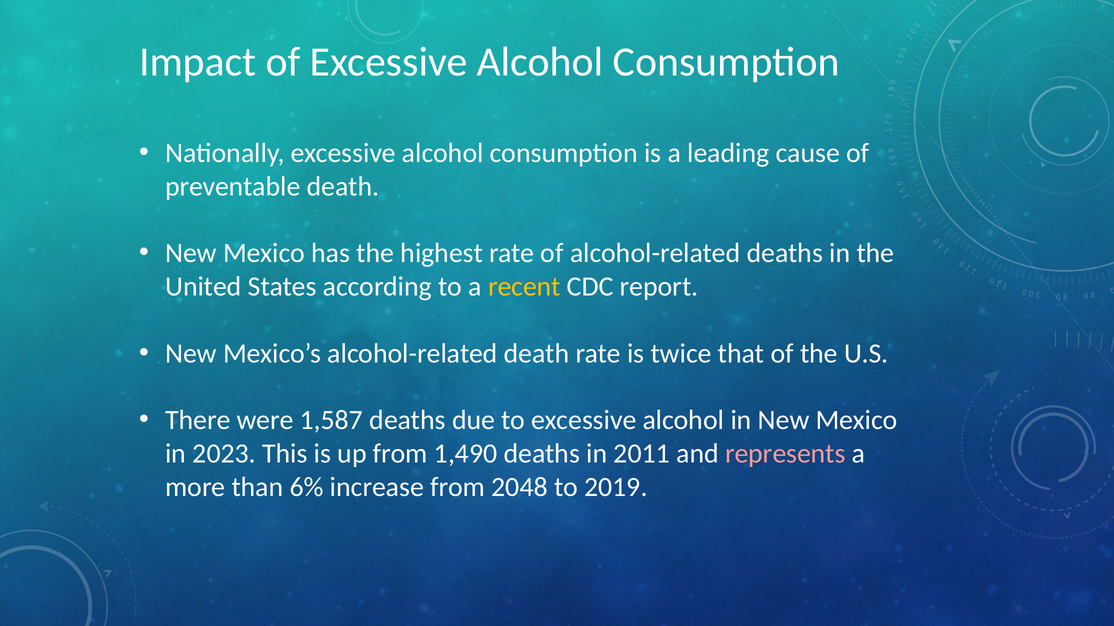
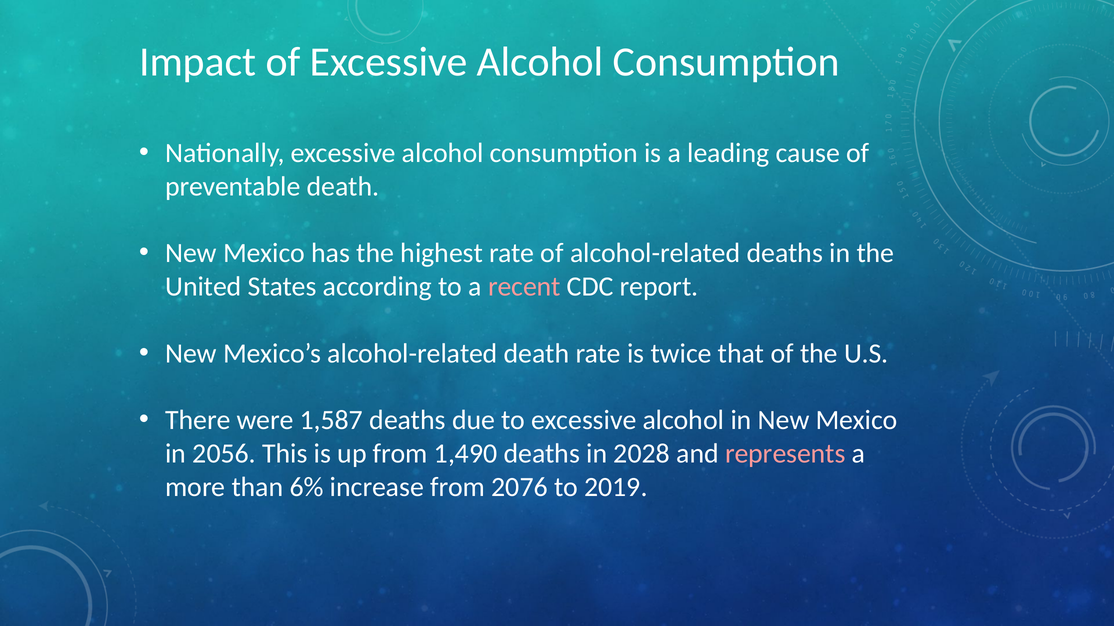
recent colour: yellow -> pink (524, 287)
2023: 2023 -> 2056 (224, 454)
2011: 2011 -> 2028 (642, 454)
2048: 2048 -> 2076 (519, 487)
